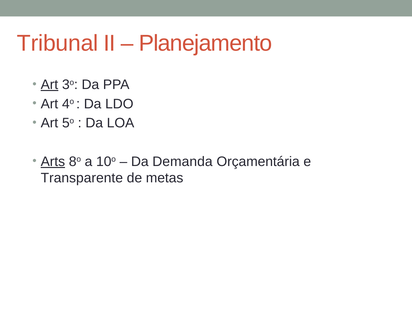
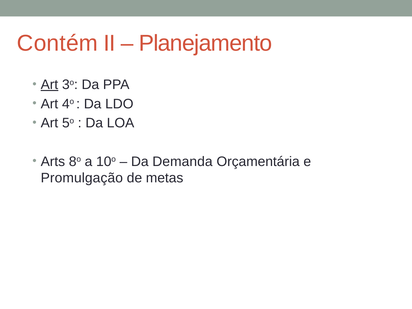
Tribunal: Tribunal -> Contém (57, 43)
Arts underline: present -> none (53, 162)
Transparente: Transparente -> Promulgação (82, 178)
